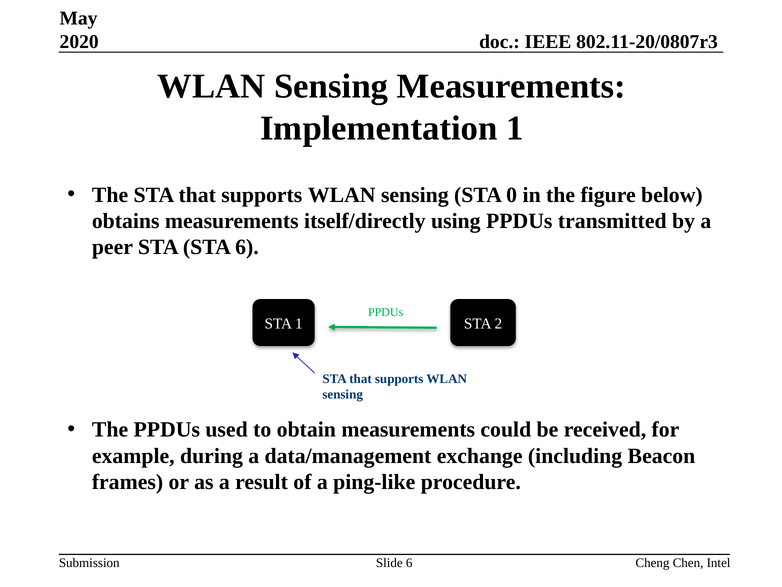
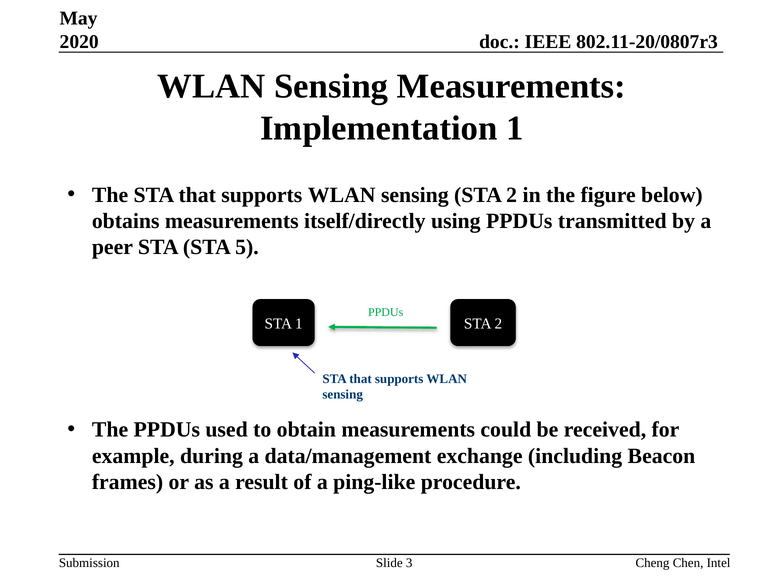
sensing STA 0: 0 -> 2 (512, 195)
STA 6: 6 -> 5 (247, 247)
Slide 6: 6 -> 3 (409, 562)
